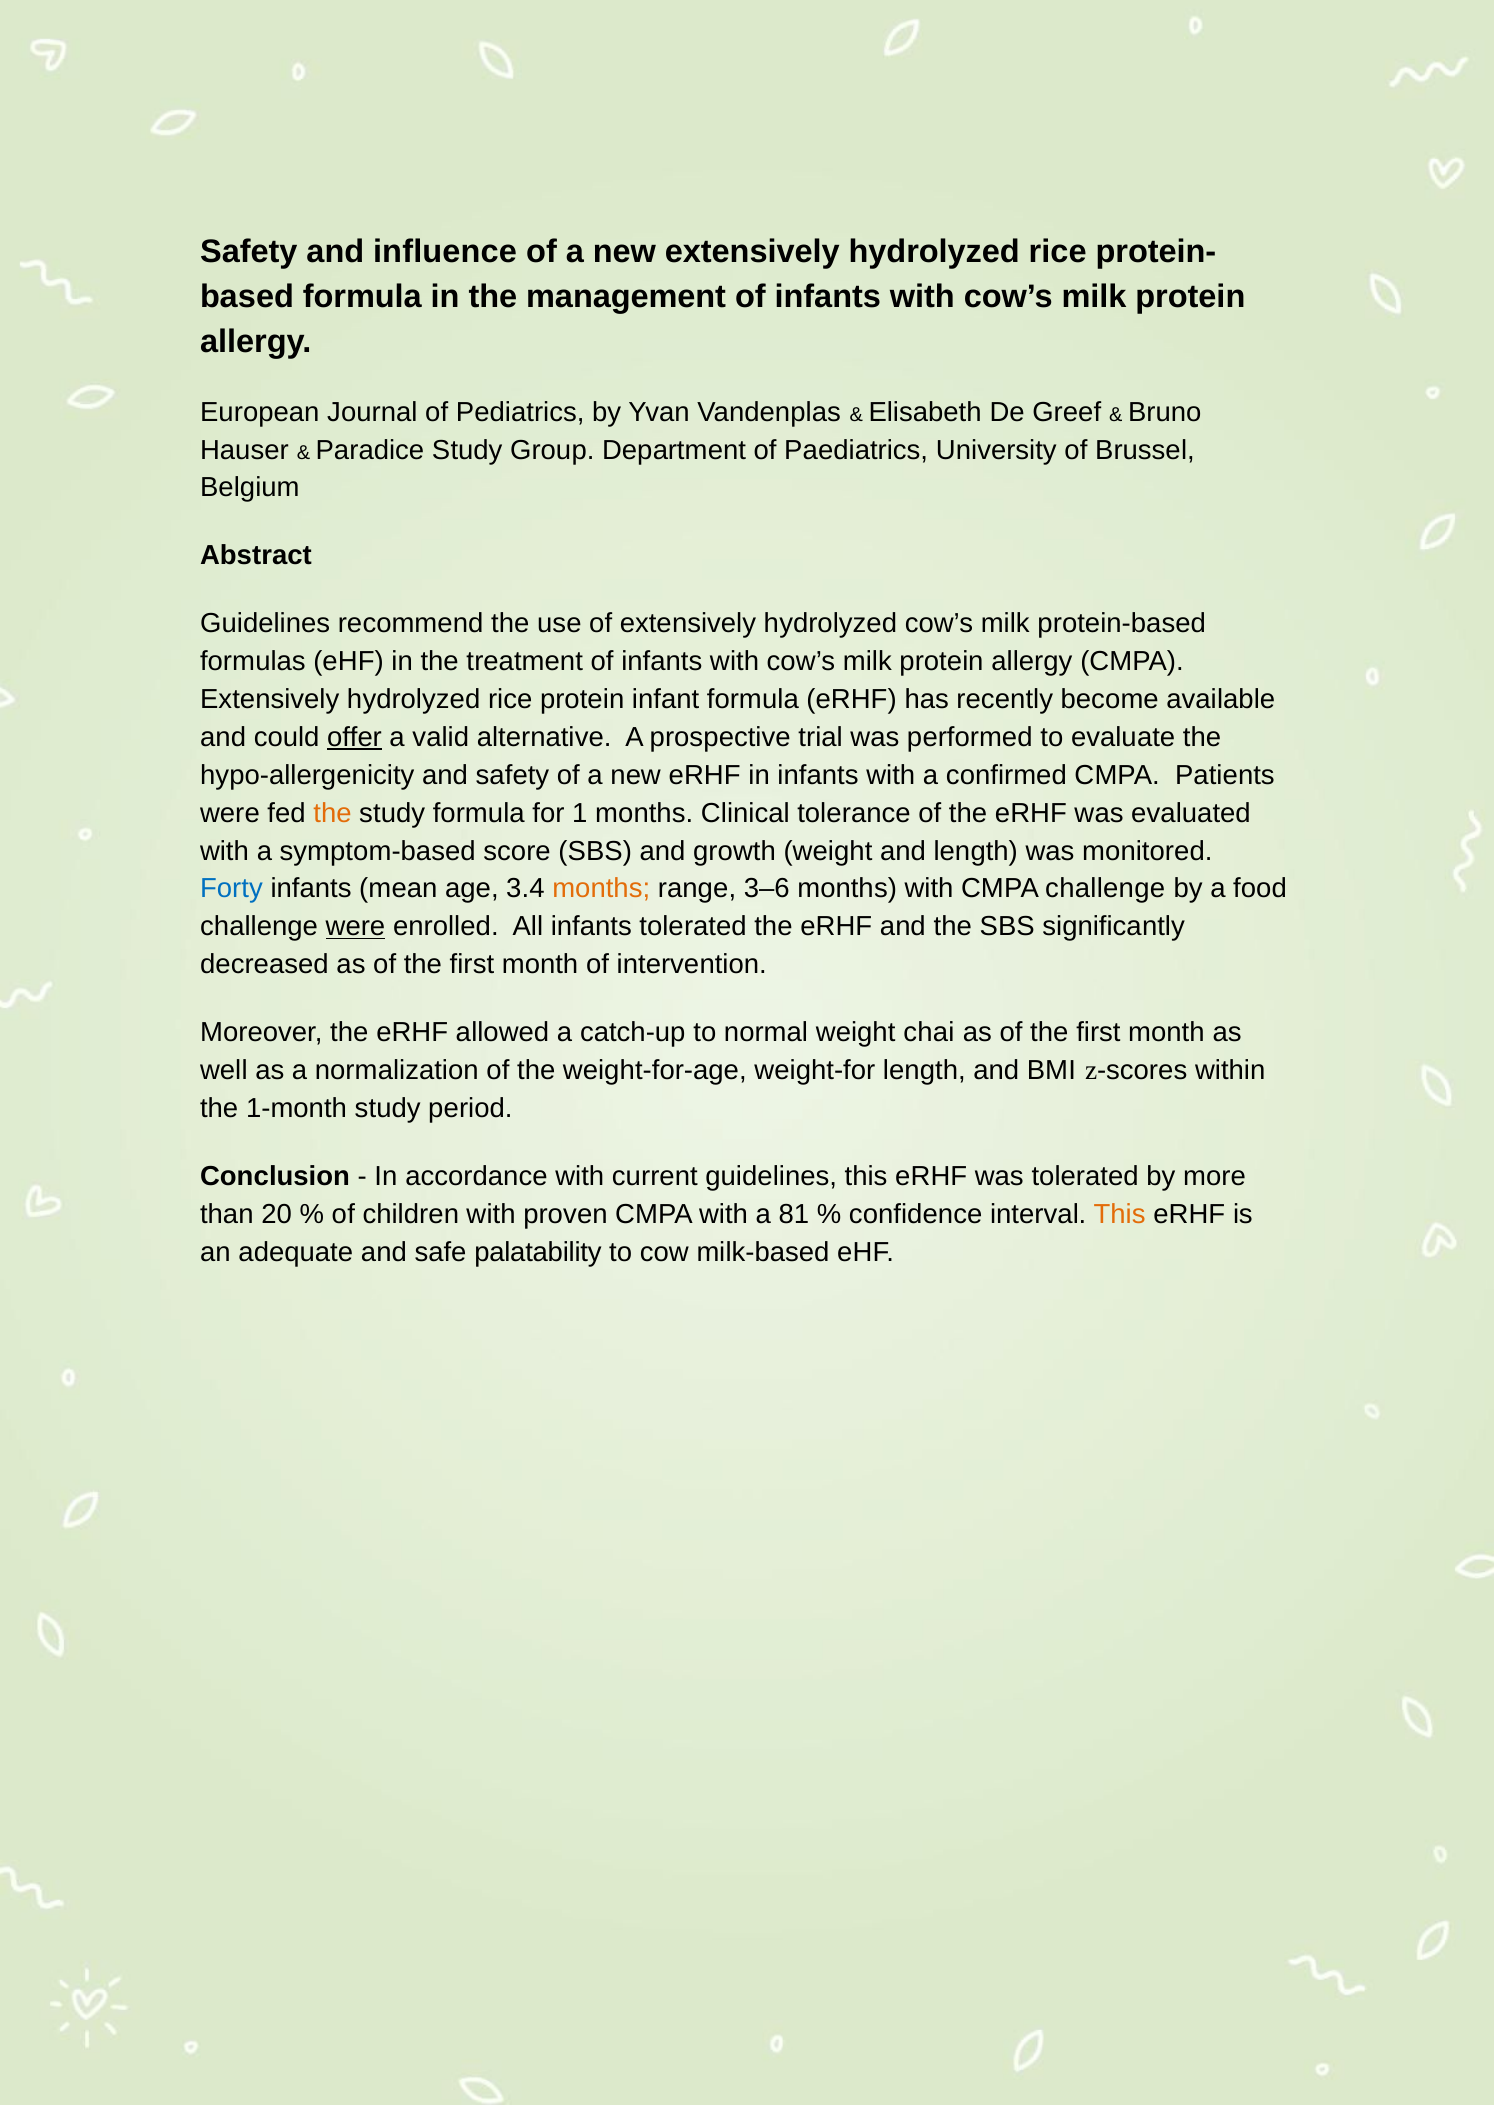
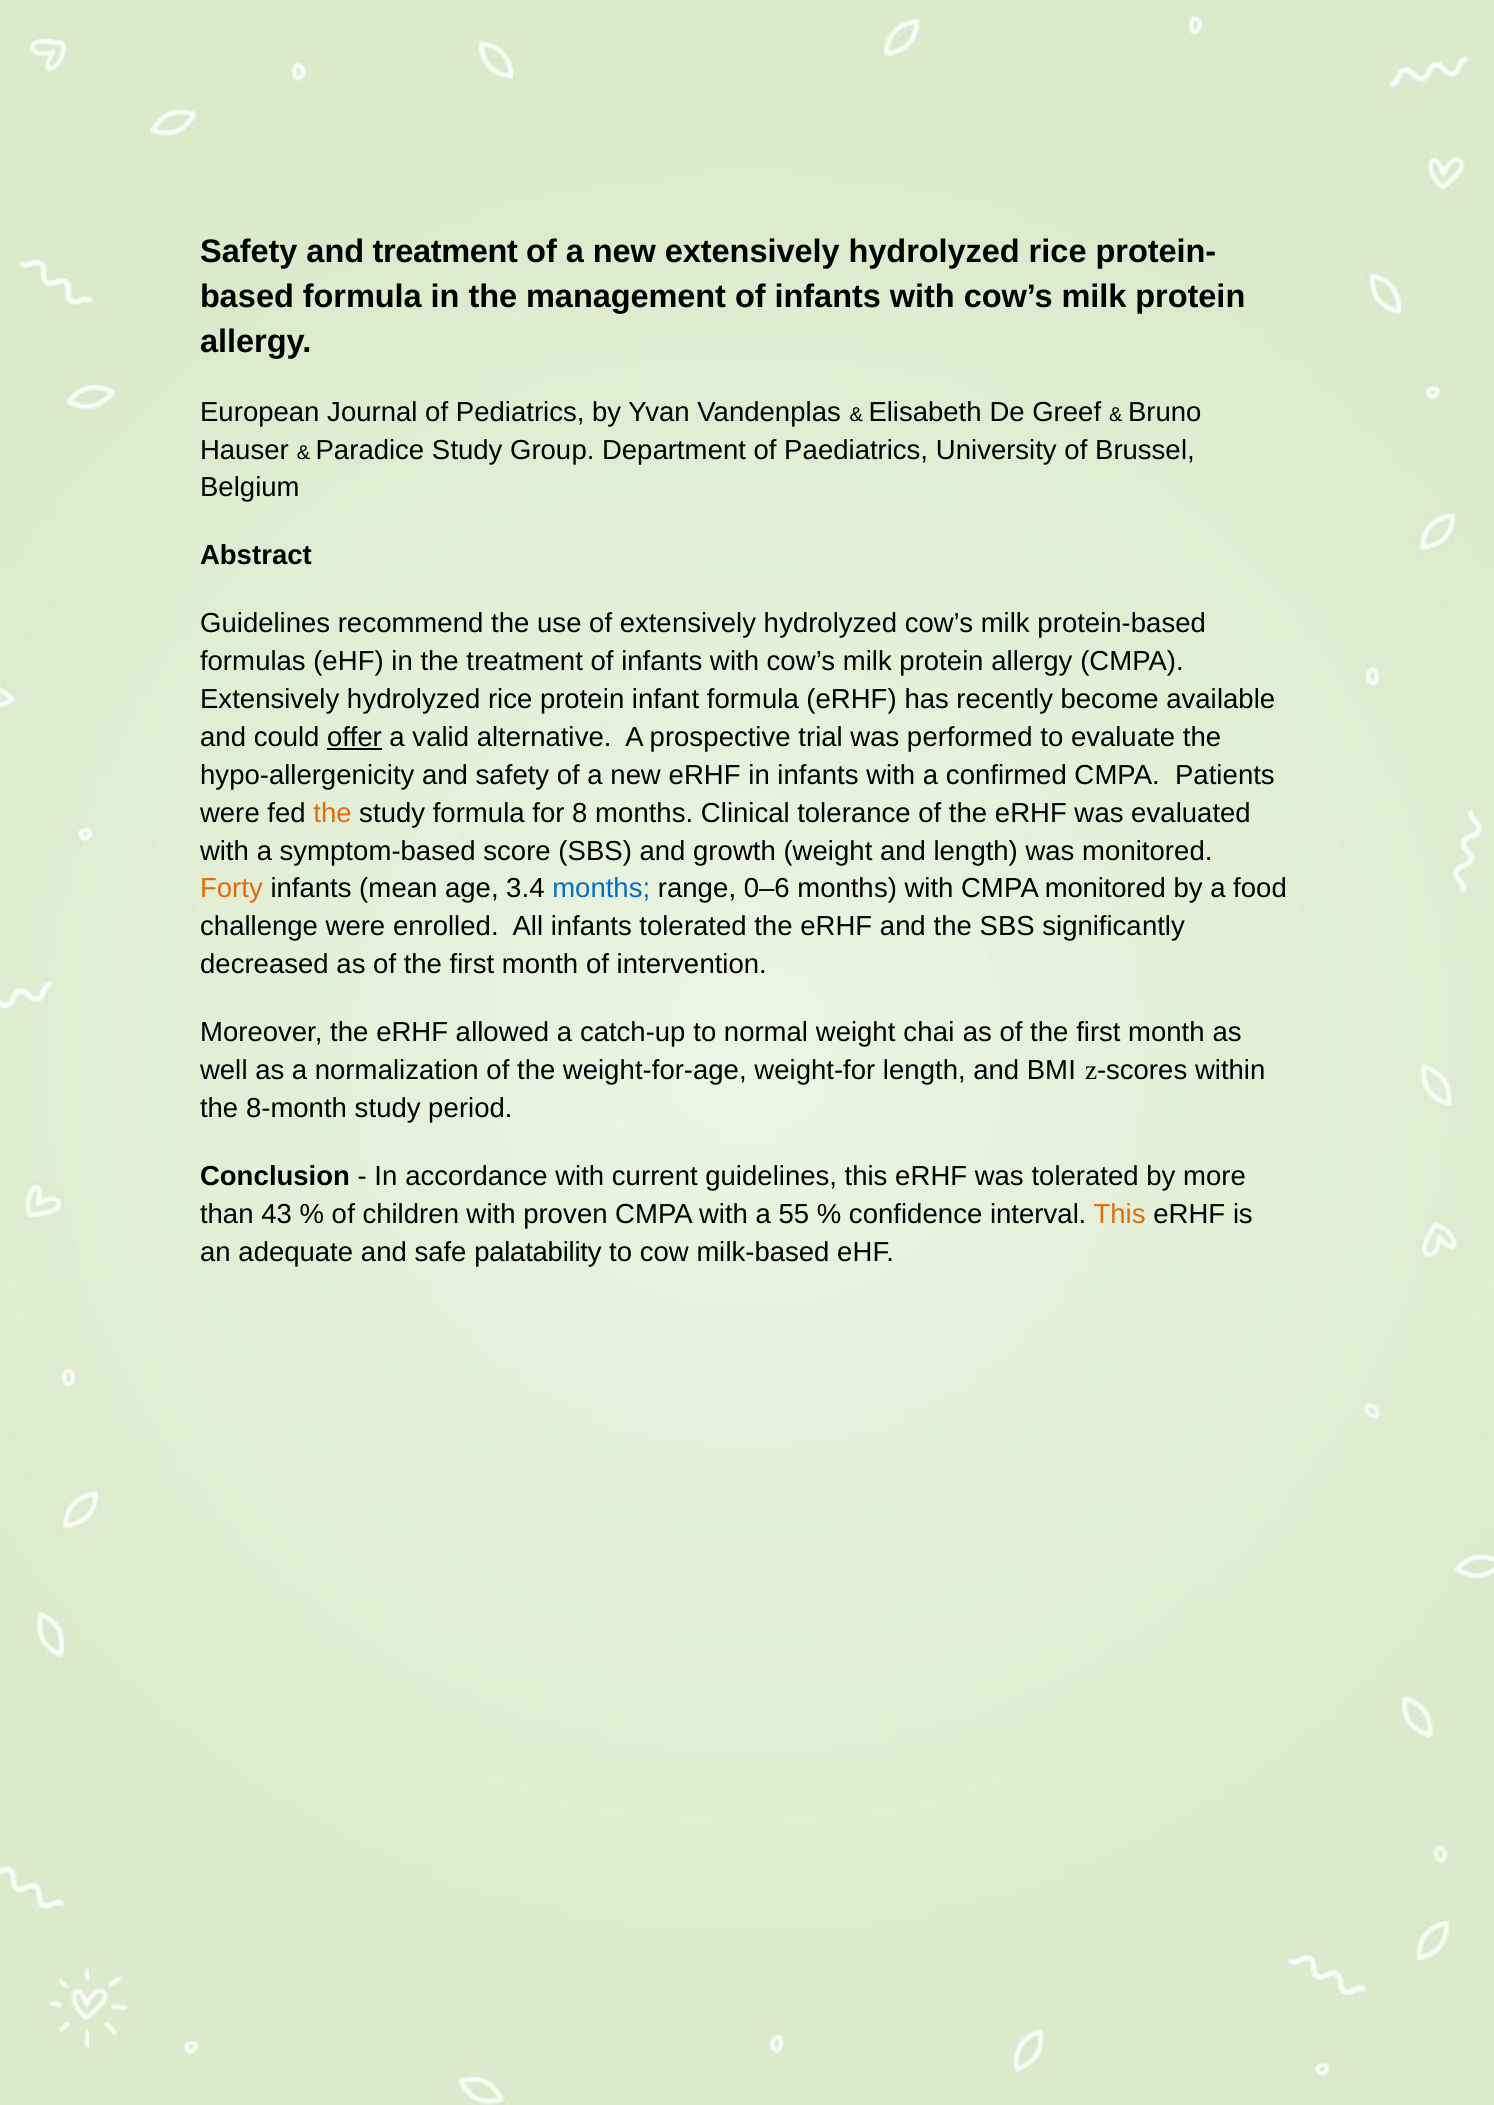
and influence: influence -> treatment (445, 252)
1: 1 -> 8 (580, 813)
Forty colour: blue -> orange (231, 889)
months colour: orange -> blue (601, 889)
3–6: 3–6 -> 0–6 (767, 889)
CMPA challenge: challenge -> monitored (1105, 889)
were underline: present -> none (355, 927)
1-month: 1-month -> 8-month (296, 1109)
20: 20 -> 43 (277, 1215)
81: 81 -> 55 (794, 1215)
